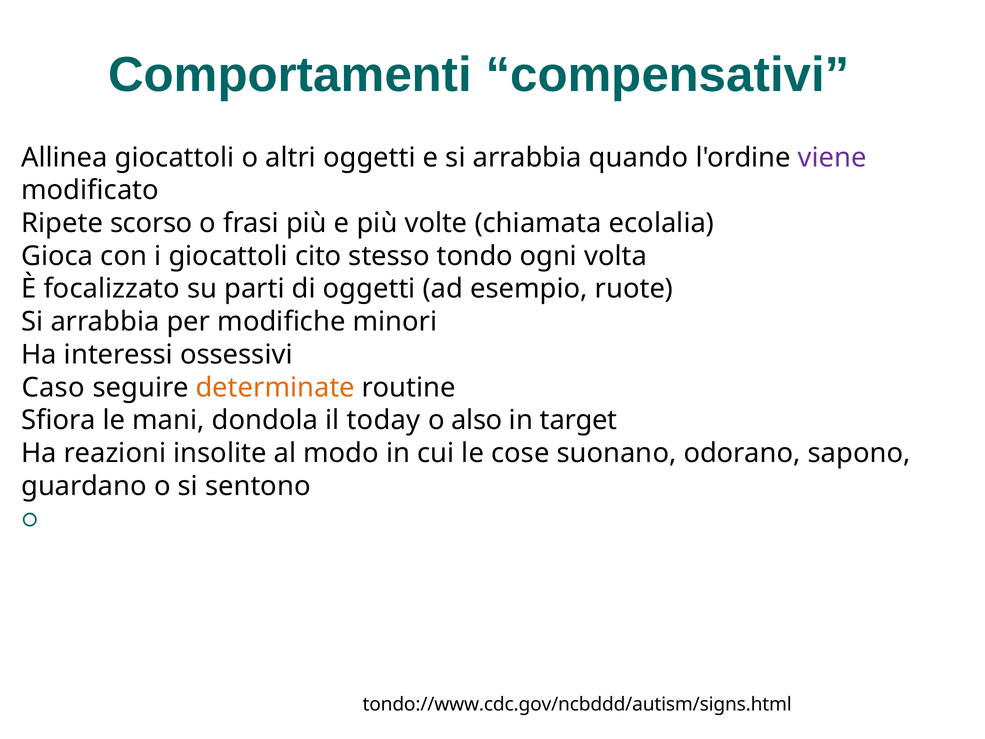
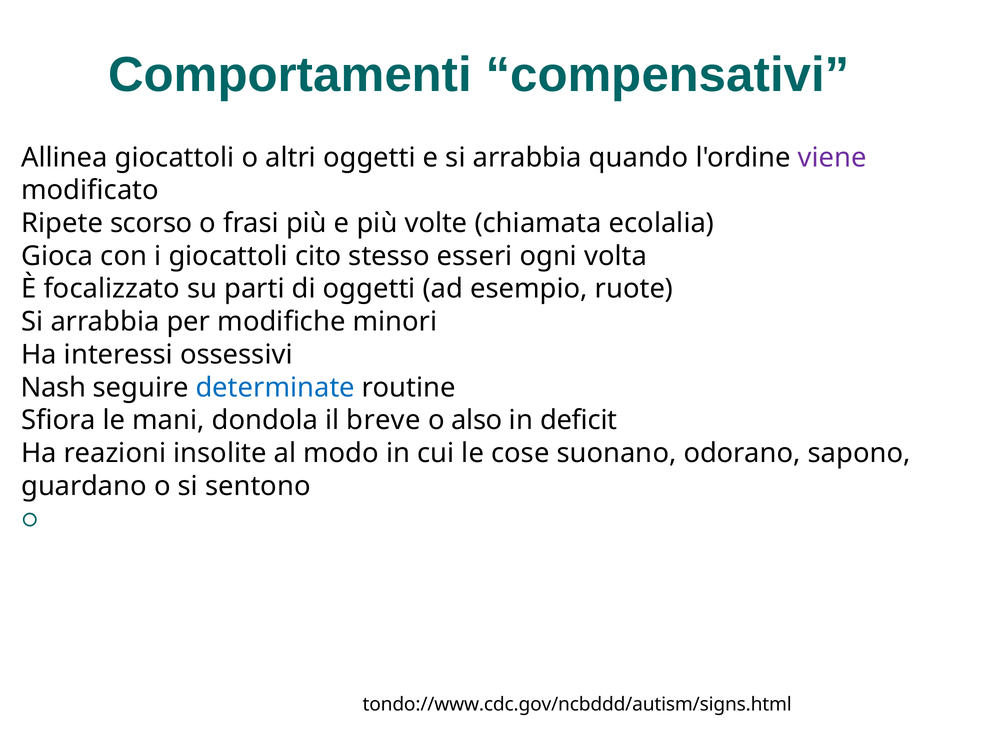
tondo: tondo -> esseri (475, 256)
Caso: Caso -> Nash (54, 387)
determinate colour: orange -> blue (275, 387)
today: today -> breve (383, 420)
target: target -> deficit (579, 420)
